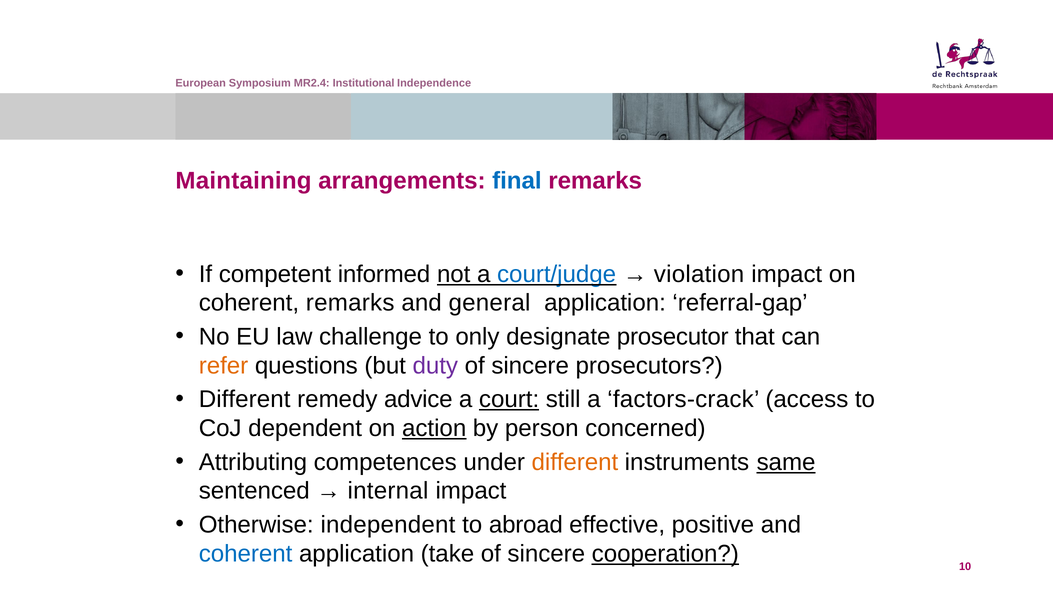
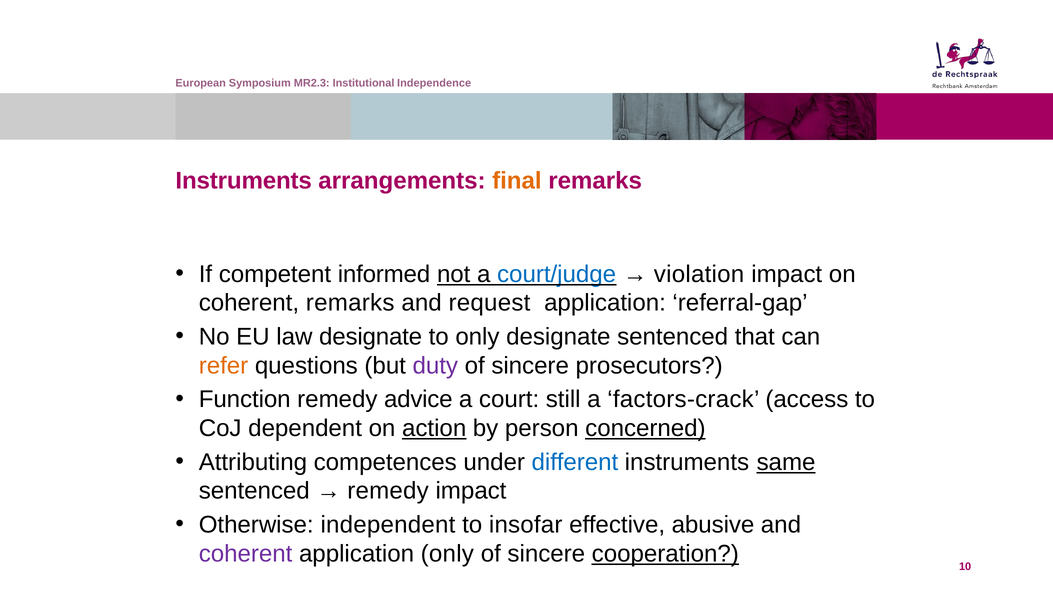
MR2.4: MR2.4 -> MR2.3 (312, 83)
Maintaining: Maintaining -> Instruments (244, 181)
final colour: blue -> orange (517, 181)
general: general -> request (489, 303)
law challenge: challenge -> designate (371, 337)
designate prosecutor: prosecutor -> sentenced (673, 337)
Different: Different -> Function (245, 400)
court underline: present -> none (509, 400)
concerned underline: none -> present (645, 429)
different colour: orange -> blue (575, 462)
internal: internal -> remedy (388, 491)
abroad: abroad -> insofar (526, 525)
positive: positive -> abusive (713, 525)
coherent colour: blue -> purple (246, 554)
application take: take -> only (447, 554)
